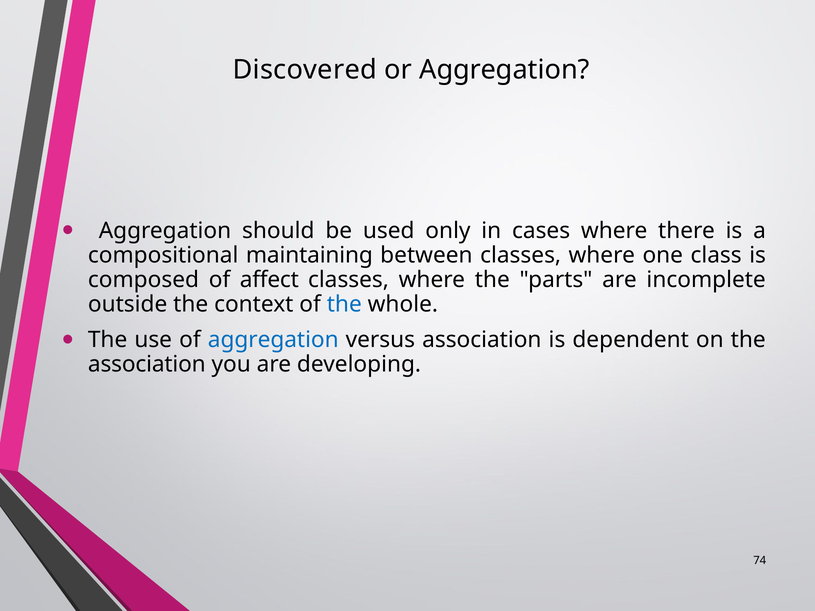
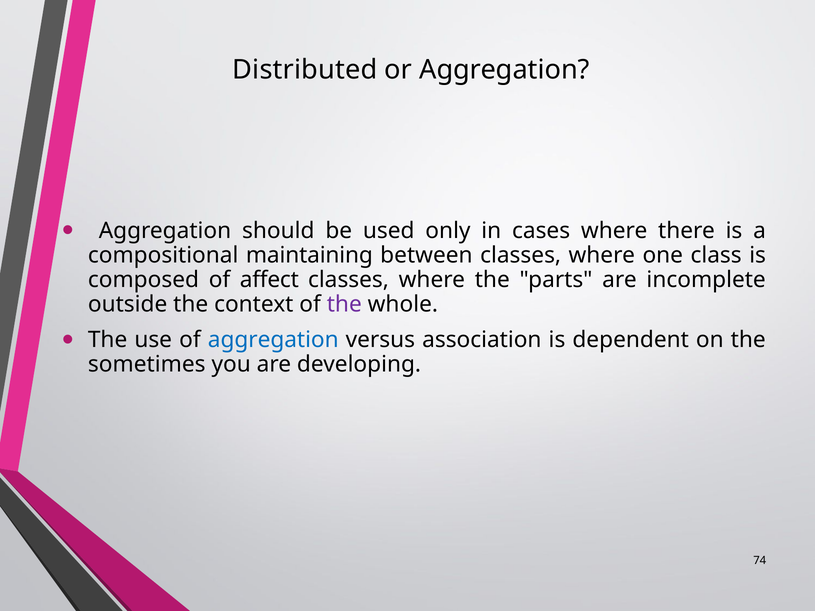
Discovered: Discovered -> Distributed (305, 70)
the colour: blue -> purple (344, 304)
association: association -> sometimes (147, 365)
